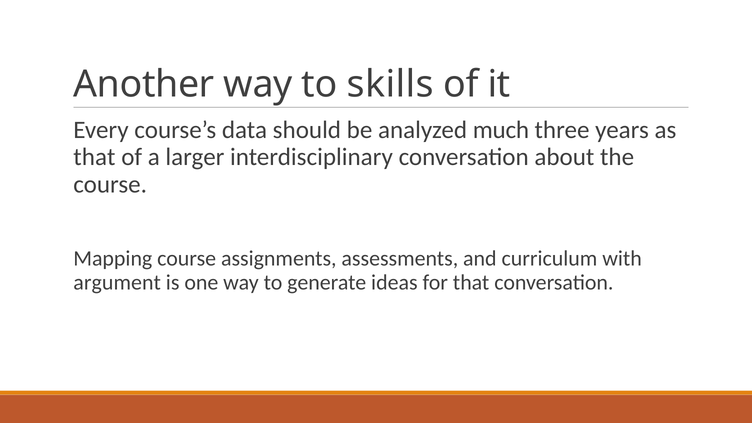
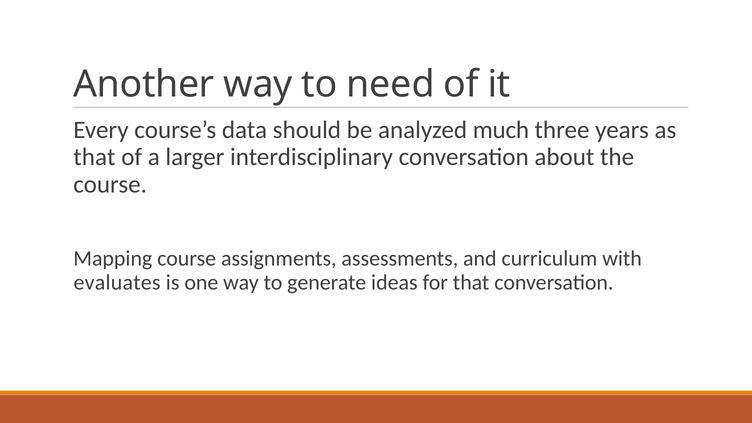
skills: skills -> need (390, 84)
argument: argument -> evaluates (117, 282)
